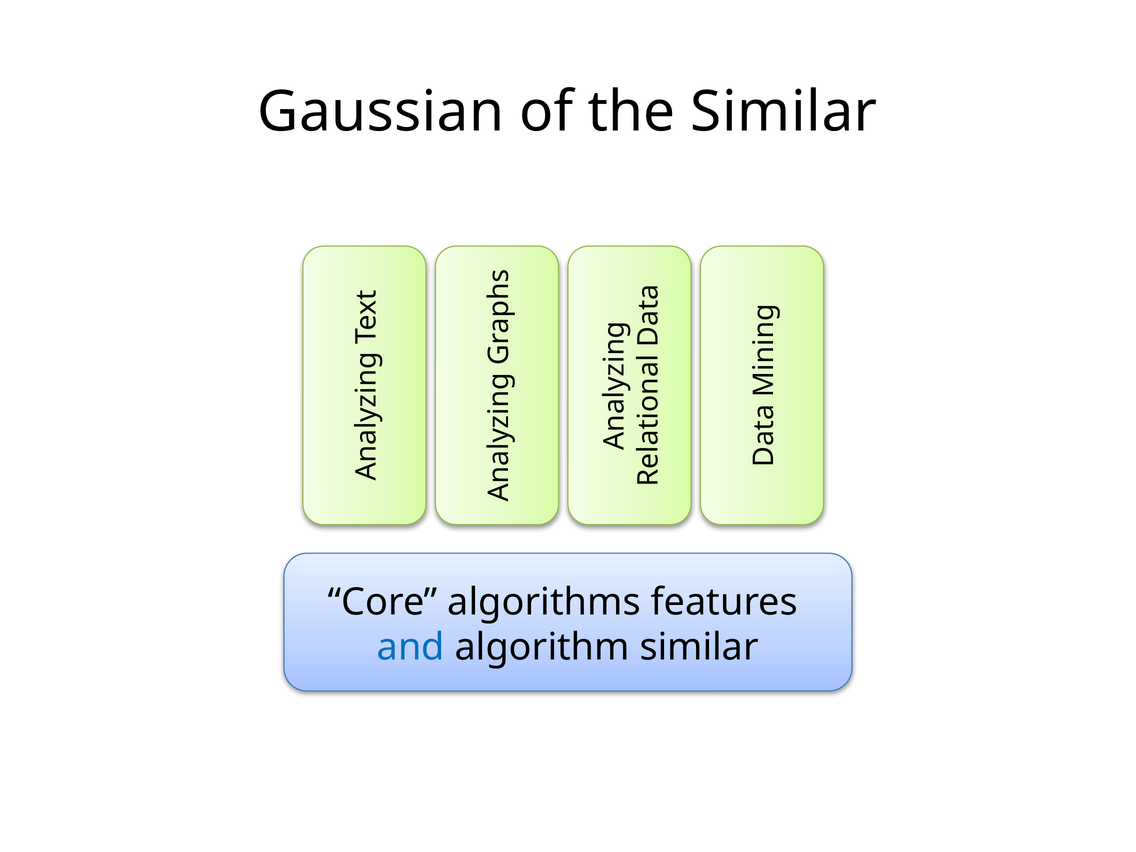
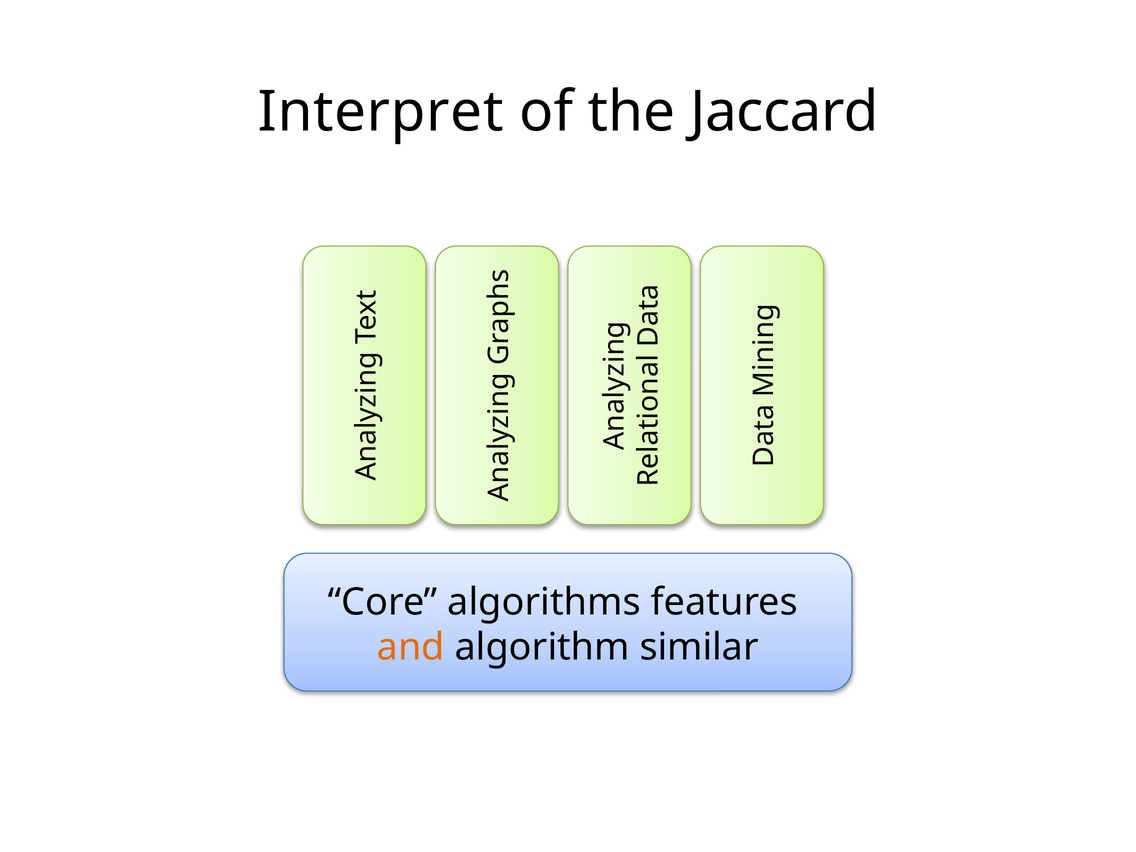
Gaussian: Gaussian -> Interpret (381, 112)
the Similar: Similar -> Jaccard (784, 112)
and colour: blue -> orange (411, 647)
